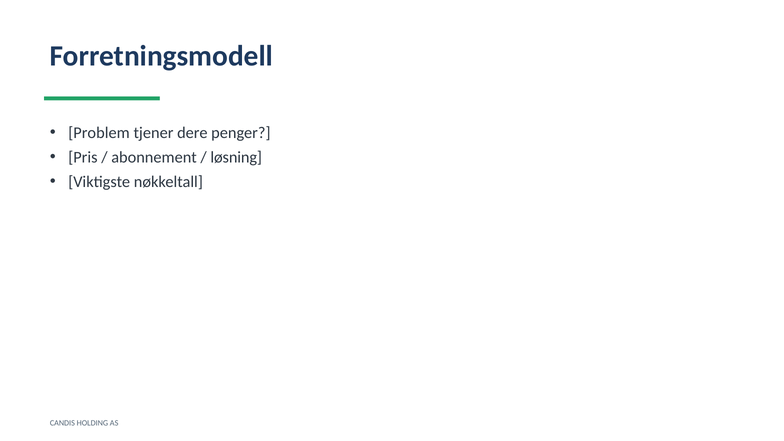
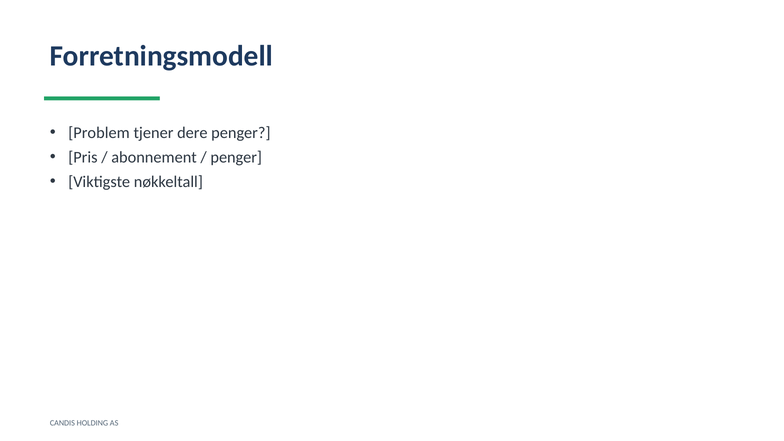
løsning: løsning -> penger (236, 157)
